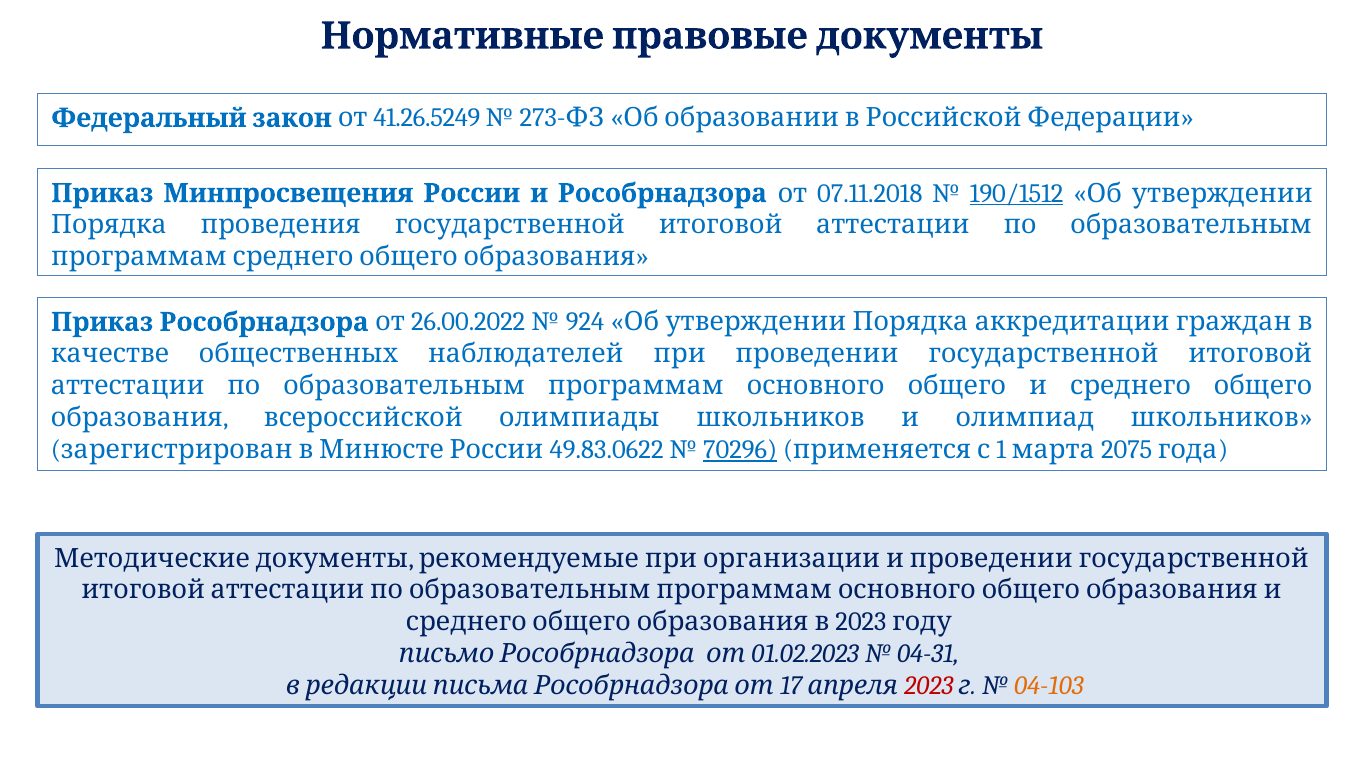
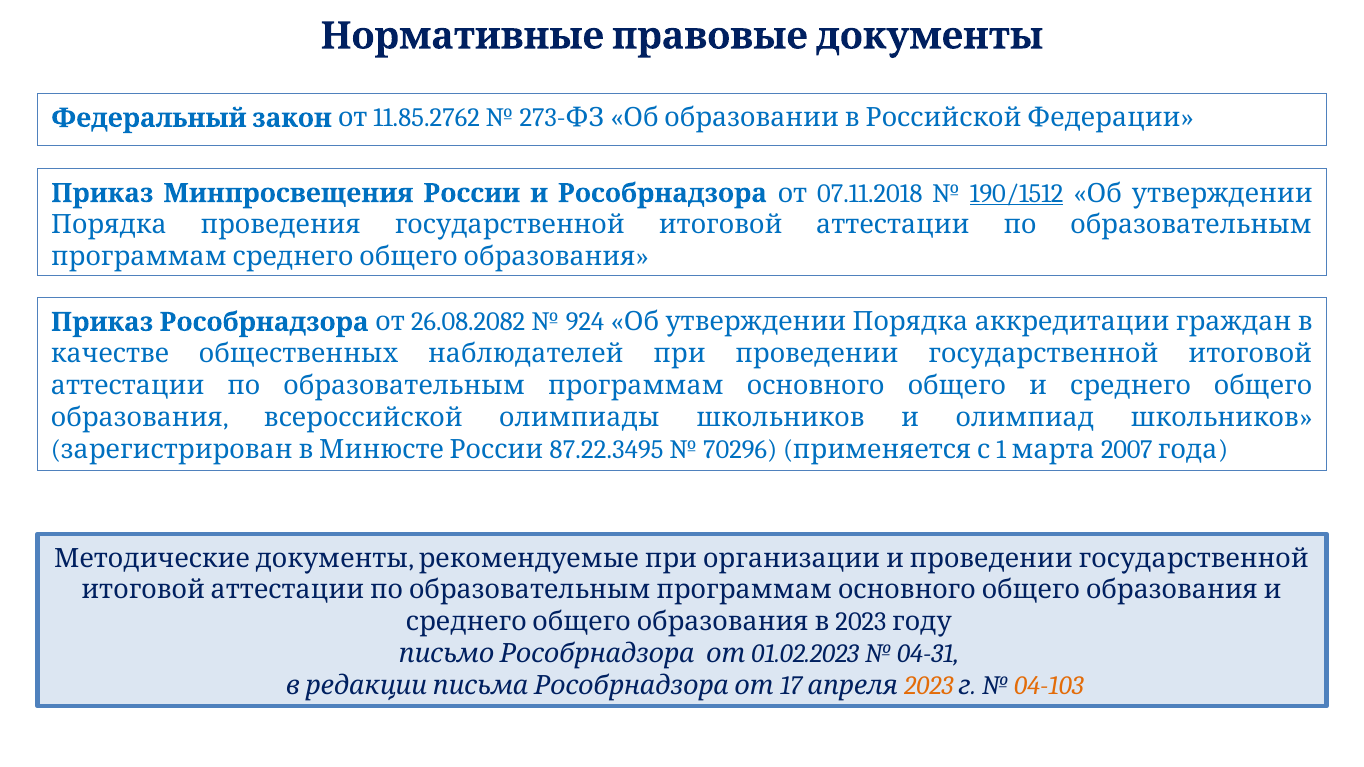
41.26.5249: 41.26.5249 -> 11.85.2762 (427, 118)
26.00.2022: 26.00.2022 -> 26.08.2082 (468, 322)
49.83.0622: 49.83.0622 -> 87.22.3495 (607, 450)
70296 underline: present -> none (740, 450)
2075: 2075 -> 2007 (1127, 450)
2023 colour: red -> orange (929, 686)
